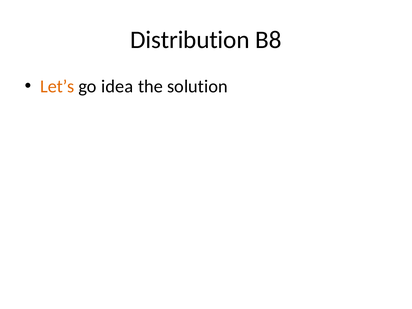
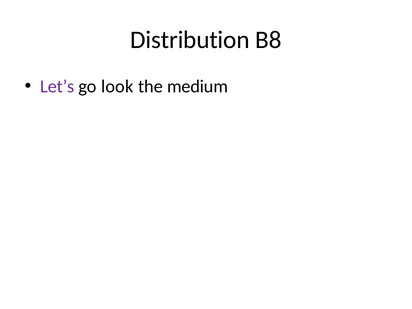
Let’s colour: orange -> purple (57, 86)
idea: idea -> look (117, 86)
solution: solution -> medium (198, 86)
